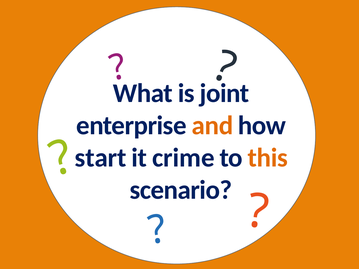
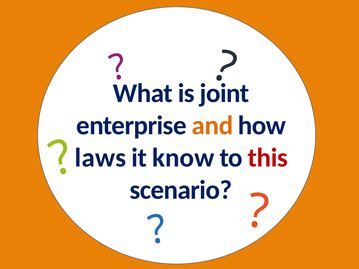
start: start -> laws (100, 158)
crime: crime -> know (183, 158)
this colour: orange -> red (268, 158)
